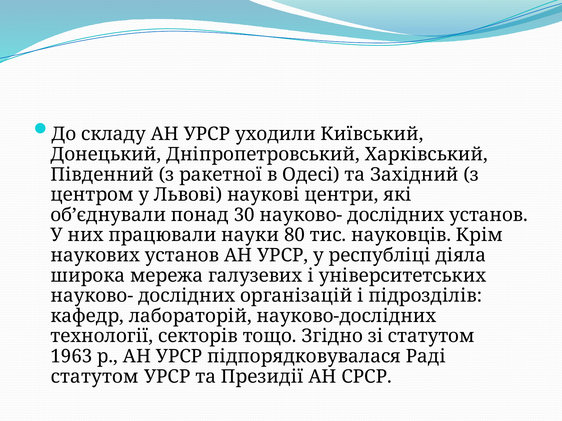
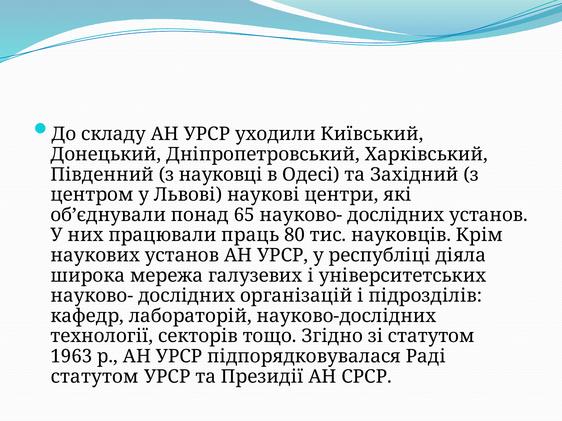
ракетної: ракетної -> науковці (221, 175)
30: 30 -> 65 (244, 215)
науки: науки -> праць (250, 235)
